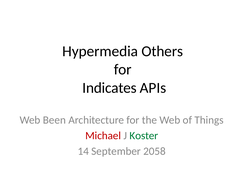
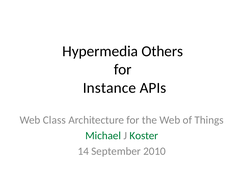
Indicates: Indicates -> Instance (109, 88)
Been: Been -> Class (54, 120)
Michael colour: red -> green (103, 135)
2058: 2058 -> 2010 (155, 151)
